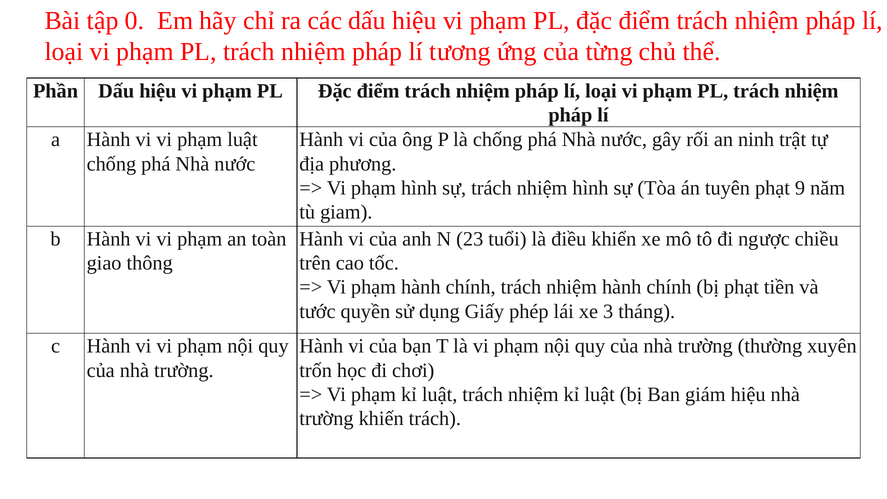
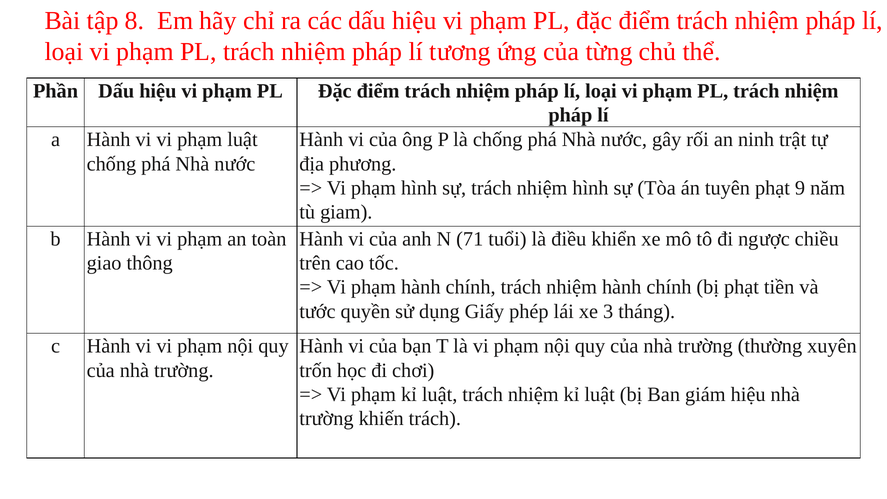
0: 0 -> 8 (135, 21)
23: 23 -> 71 (470, 239)
